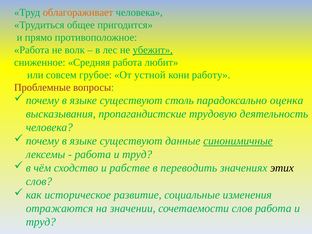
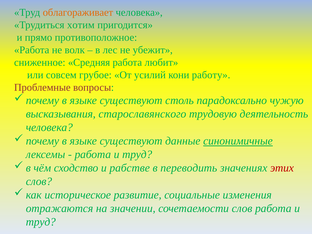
общее: общее -> хотим (81, 25)
убежит underline: present -> none (153, 50)
устной: устной -> усилий (150, 75)
оценка: оценка -> чужую (287, 100)
пропагандистские: пропагандистские -> старославянского (142, 114)
этих colour: black -> red (282, 168)
